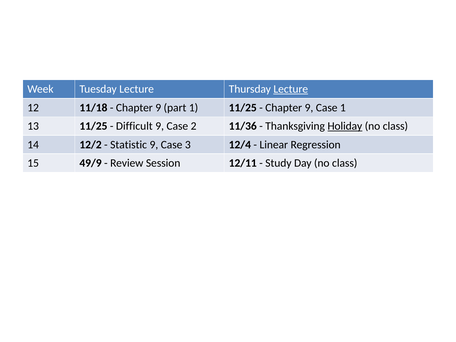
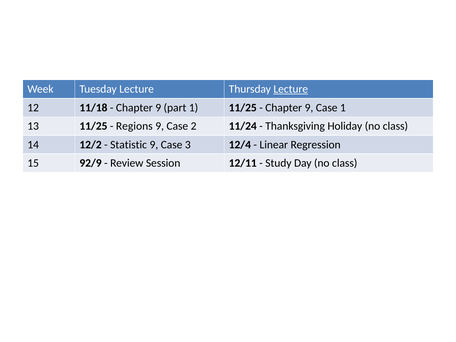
Difficult: Difficult -> Regions (134, 126)
11/36: 11/36 -> 11/24 (243, 126)
Holiday underline: present -> none (345, 126)
49/9: 49/9 -> 92/9 (91, 163)
